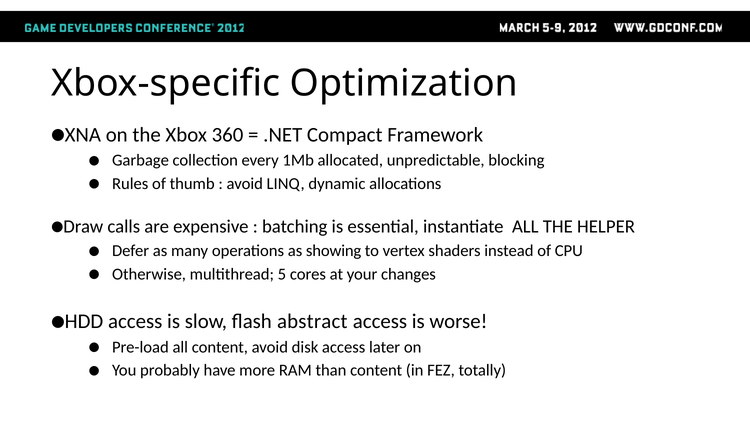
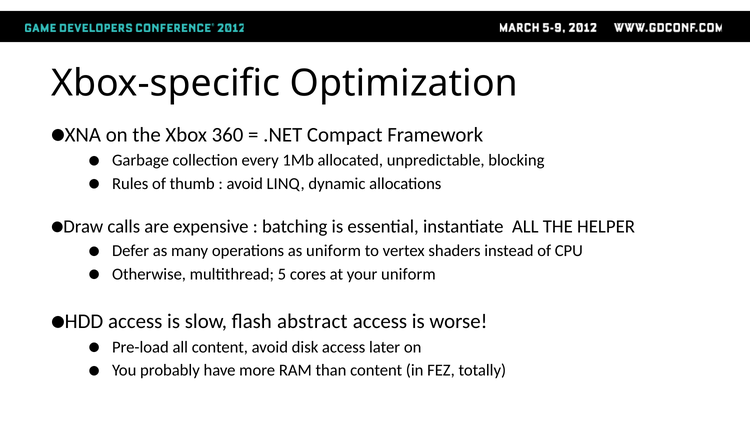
as showing: showing -> uniform (334, 251)
your changes: changes -> uniform (408, 274)
